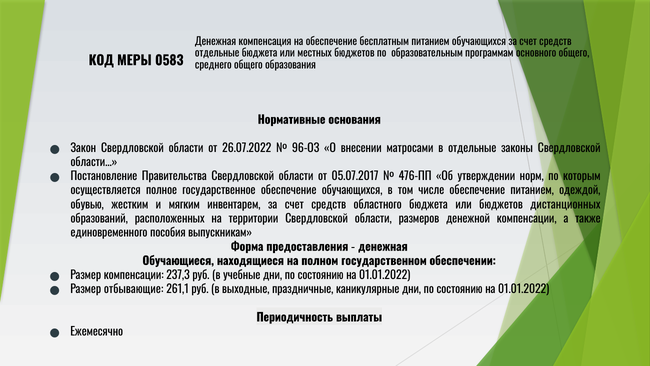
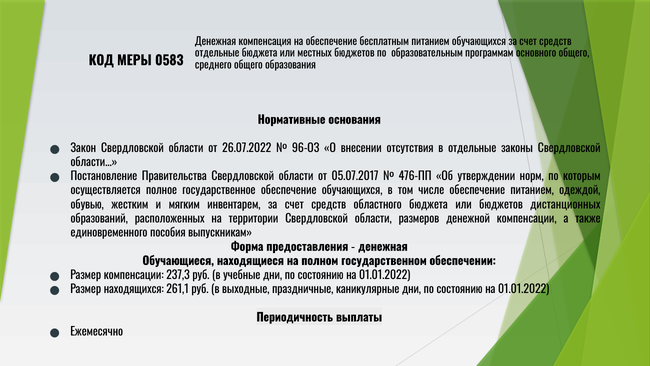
матросами: матросами -> отсутствия (410, 148)
отбывающие: отбывающие -> находящихся (134, 289)
